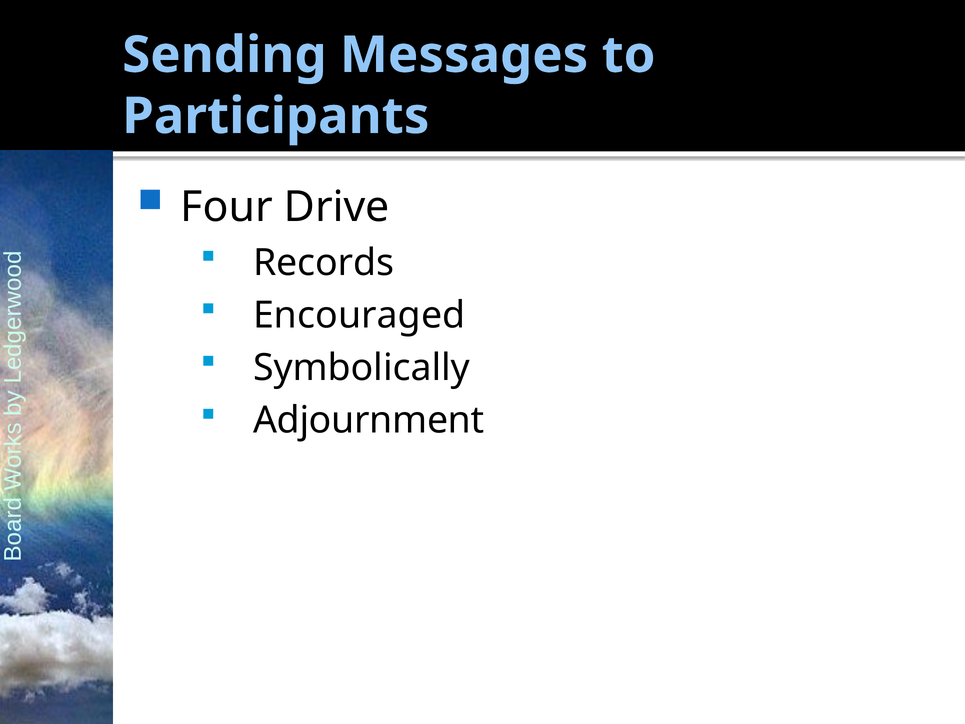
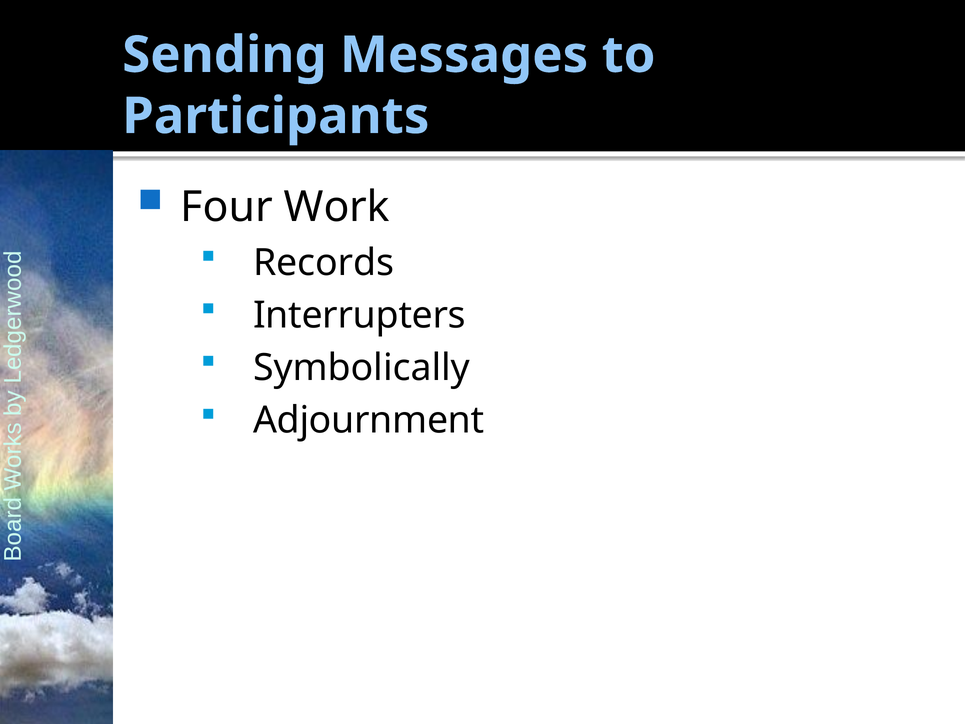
Drive: Drive -> Work (337, 207)
Encouraged: Encouraged -> Interrupters (359, 315)
